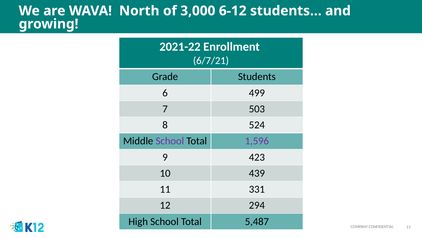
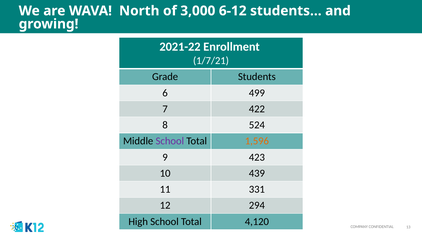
6/7/21: 6/7/21 -> 1/7/21 (211, 61)
503: 503 -> 422 (257, 109)
1,596 colour: purple -> orange (257, 141)
5,487: 5,487 -> 4,120 (257, 221)
